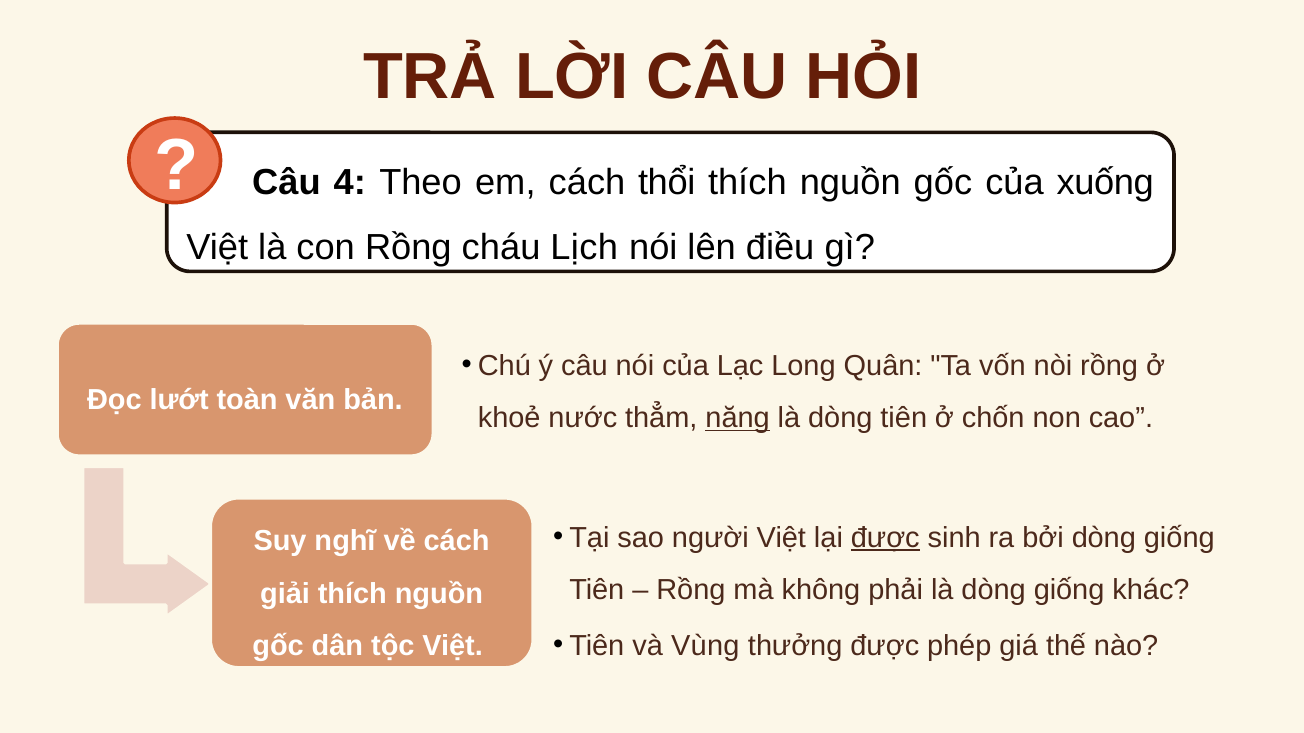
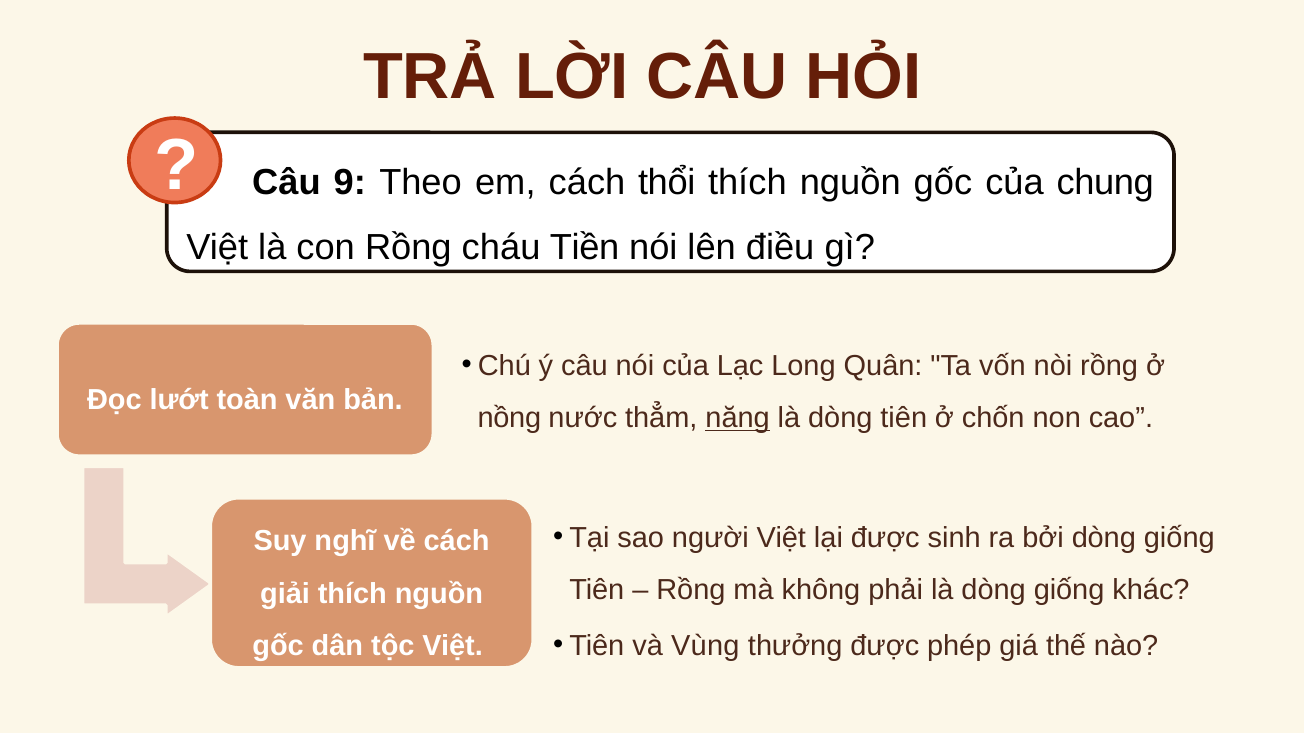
4: 4 -> 9 (350, 183)
xuống: xuống -> chung (1105, 183)
Lịch: Lịch -> Tiền (585, 248)
khoẻ: khoẻ -> nồng (509, 418)
được underline: present -> none (885, 538)
